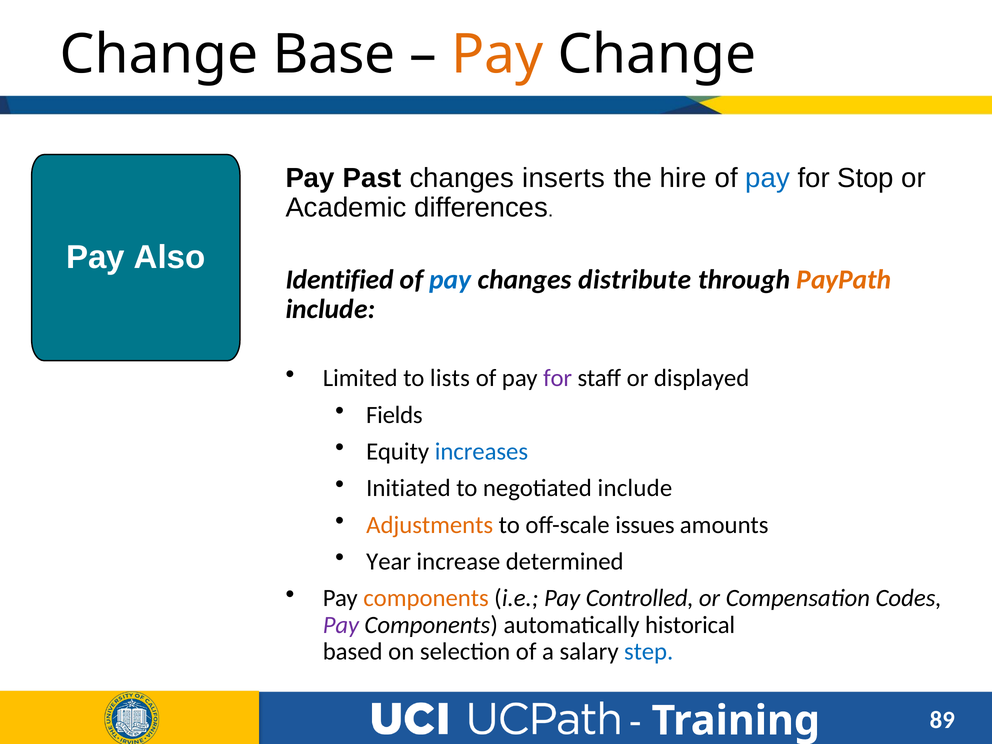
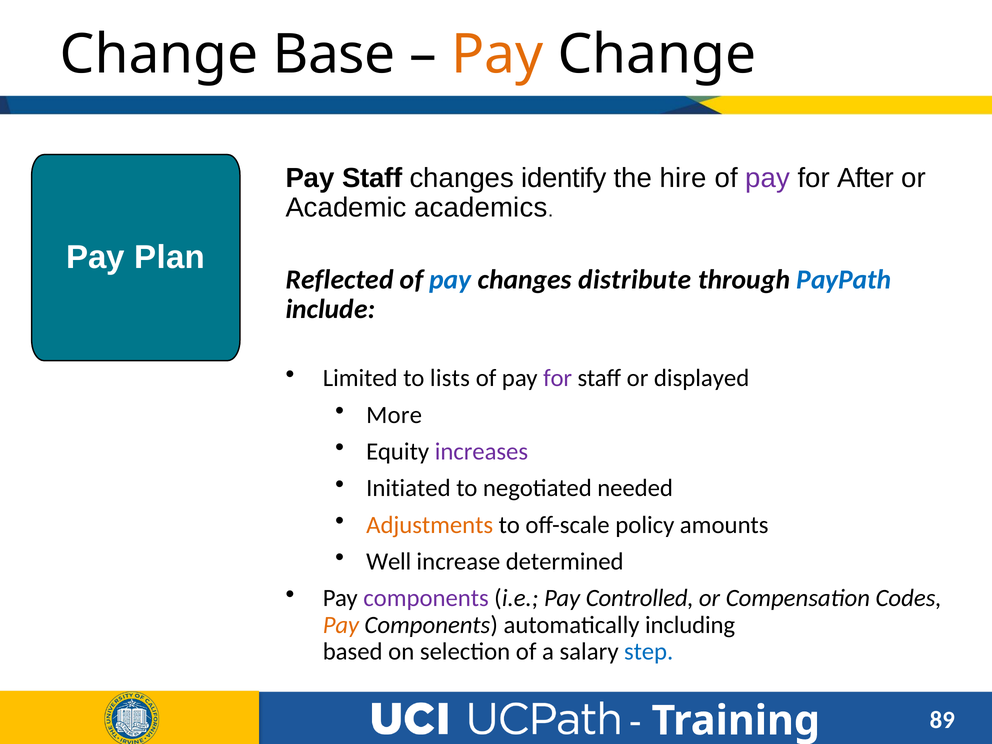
Pay Past: Past -> Staff (372, 178)
inserts: inserts -> identify (564, 178)
pay colour: blue -> purple (768, 178)
Stop: Stop -> After (866, 178)
differences: differences -> academics (481, 208)
Also: Also -> Plan (170, 257)
Identified: Identified -> Reflected (340, 280)
PayPath colour: orange -> blue (844, 280)
Fields: Fields -> More (394, 415)
increases colour: blue -> purple (481, 451)
negotiated include: include -> needed (635, 488)
issues: issues -> policy (645, 525)
Year: Year -> Well (389, 562)
components colour: orange -> purple (426, 598)
Pay colour: purple -> orange (341, 625)
historical: historical -> including (690, 625)
